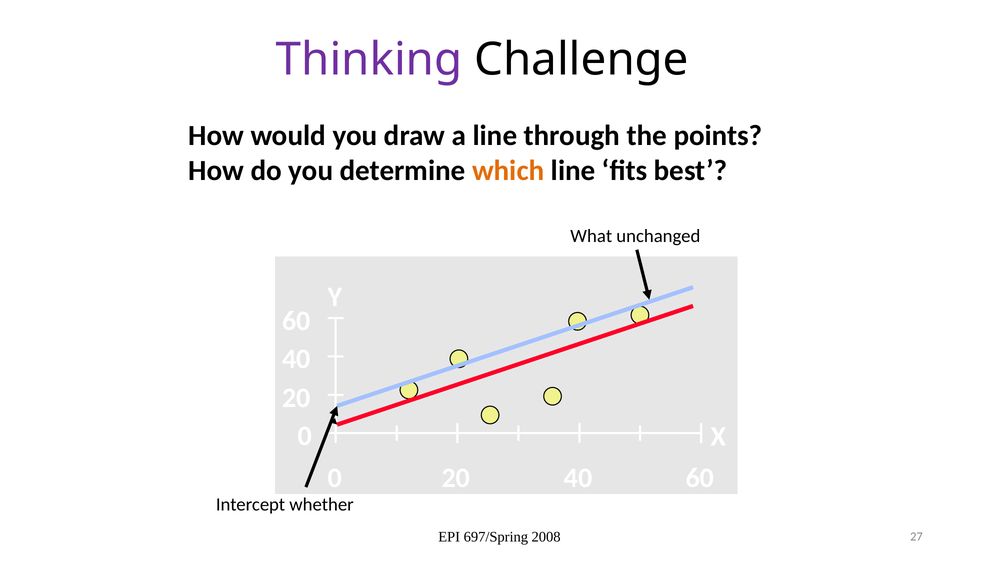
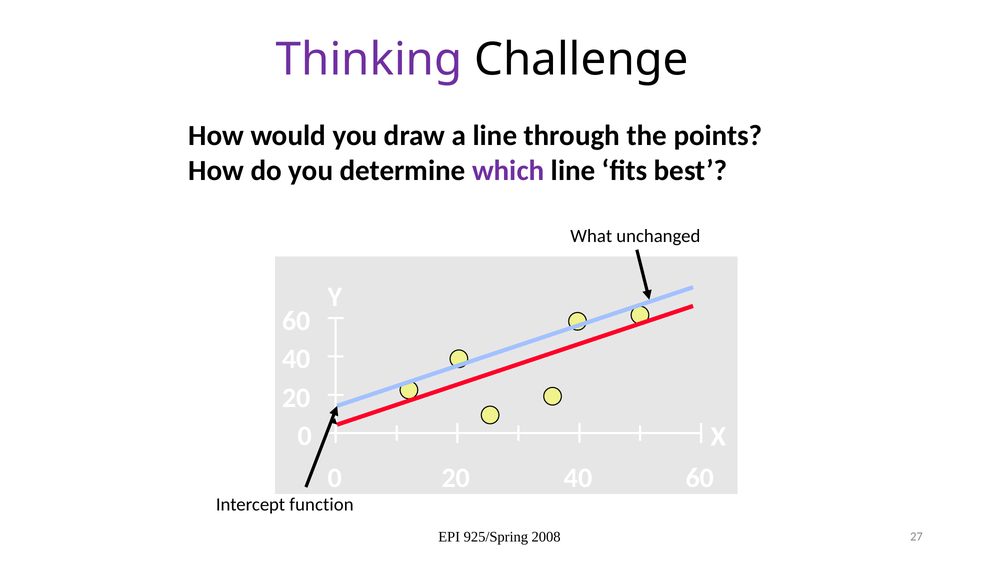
which colour: orange -> purple (508, 170)
whether: whether -> function (321, 504)
697/Spring: 697/Spring -> 925/Spring (496, 537)
